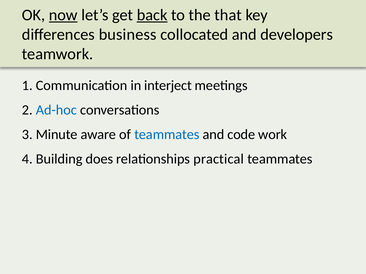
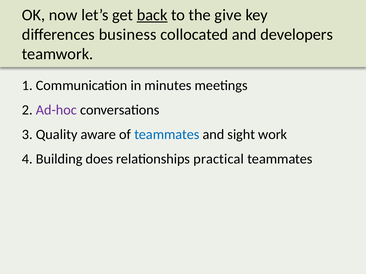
now underline: present -> none (63, 15)
that: that -> give (228, 15)
interject: interject -> minutes (168, 86)
Ad-hoc colour: blue -> purple (56, 110)
Minute: Minute -> Quality (57, 135)
code: code -> sight (241, 135)
